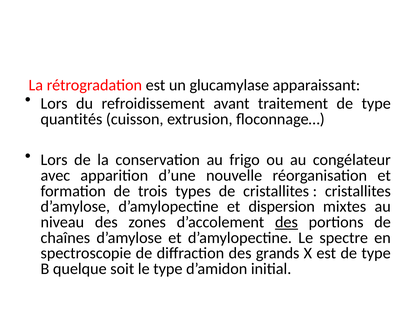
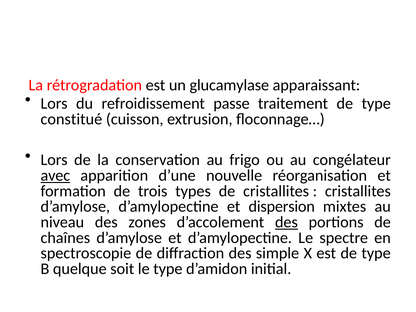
avant: avant -> passe (232, 104)
quantités: quantités -> constitué (71, 119)
avec underline: none -> present (55, 176)
grands: grands -> simple (278, 253)
